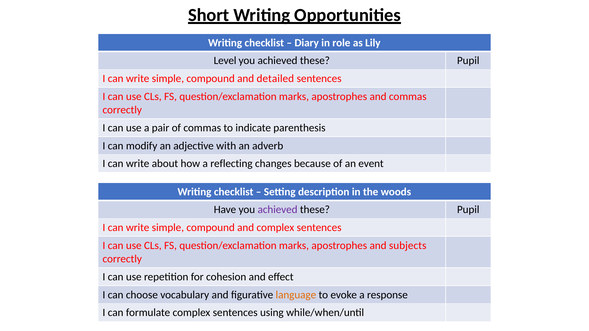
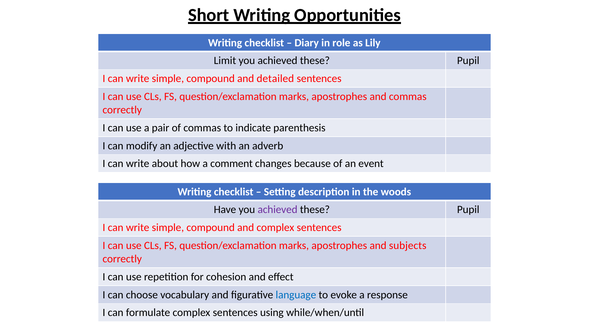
Level: Level -> Limit (225, 61)
reflecting: reflecting -> comment (232, 164)
language colour: orange -> blue (296, 295)
